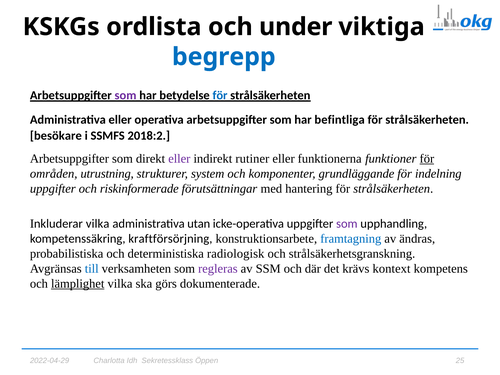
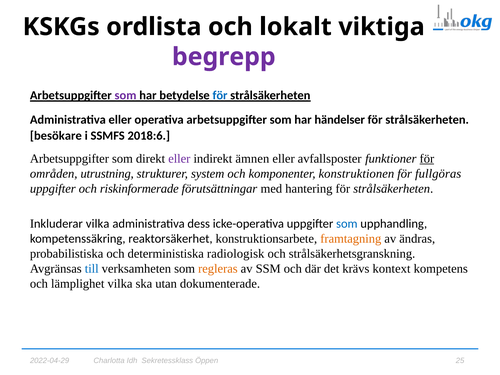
under: under -> lokalt (296, 27)
begrepp colour: blue -> purple (224, 57)
befintliga: befintliga -> händelser (340, 120)
2018:2: 2018:2 -> 2018:6 (149, 136)
rutiner: rutiner -> ämnen (252, 159)
funktionerna: funktionerna -> avfallsposter (330, 159)
grundläggande: grundläggande -> konstruktionen (356, 174)
indelning: indelning -> fullgöras (438, 174)
utan: utan -> dess (199, 224)
som colour: purple -> blue (347, 224)
kraftförsörjning: kraftförsörjning -> reaktorsäkerhet (170, 239)
framtagning colour: blue -> orange (351, 239)
regleras colour: purple -> orange (218, 269)
lämplighet underline: present -> none (78, 284)
görs: görs -> utan (166, 284)
